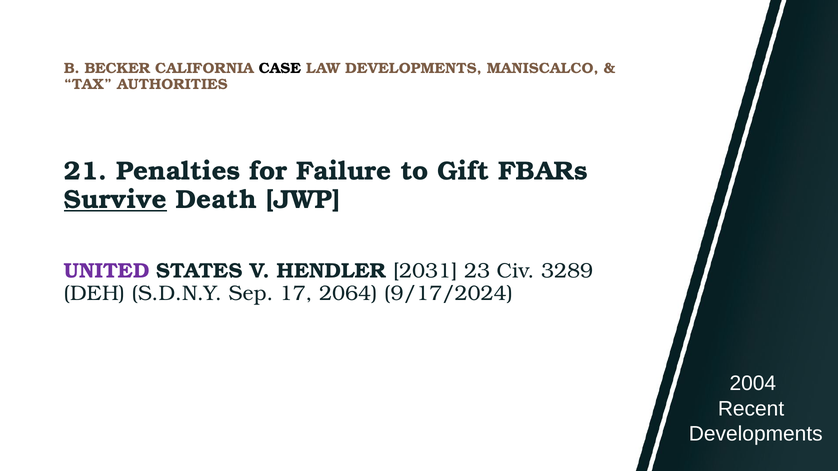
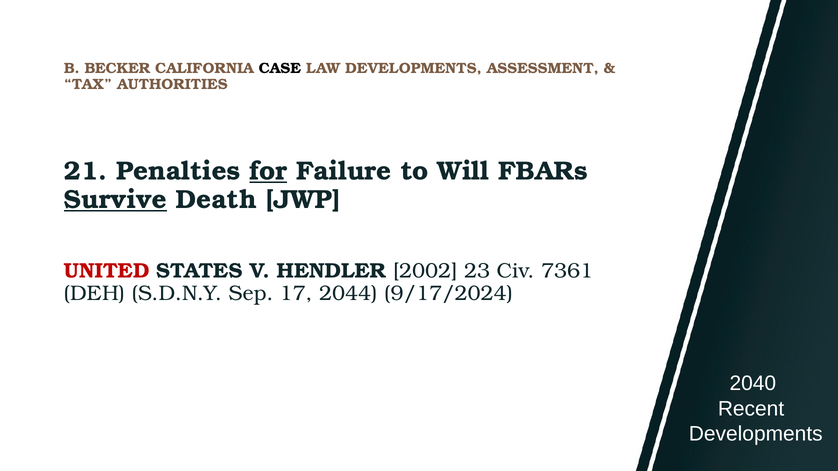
MANISCALCO: MANISCALCO -> ASSESSMENT (543, 68)
for underline: none -> present (268, 171)
Gift: Gift -> Will (463, 171)
UNITED colour: purple -> red (107, 271)
2031: 2031 -> 2002 (425, 271)
3289: 3289 -> 7361 (567, 271)
2064: 2064 -> 2044 (348, 293)
2004: 2004 -> 2040 (753, 384)
